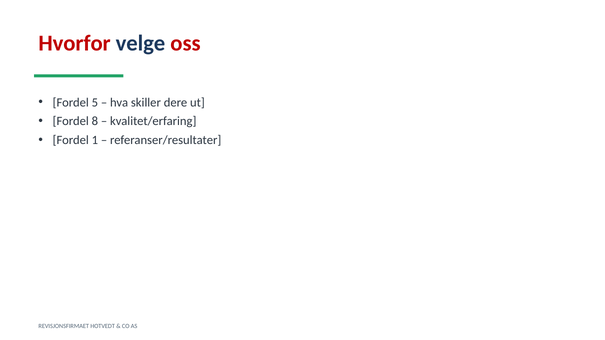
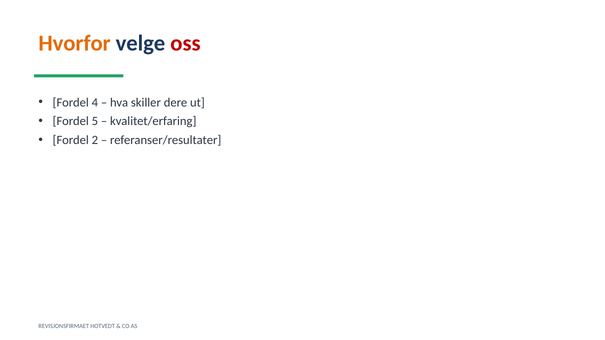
Hvorfor colour: red -> orange (75, 43)
5: 5 -> 4 (95, 102)
8: 8 -> 5 (95, 121)
1: 1 -> 2 (95, 140)
